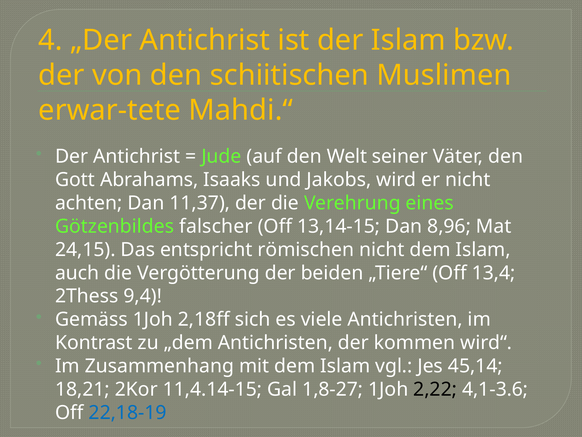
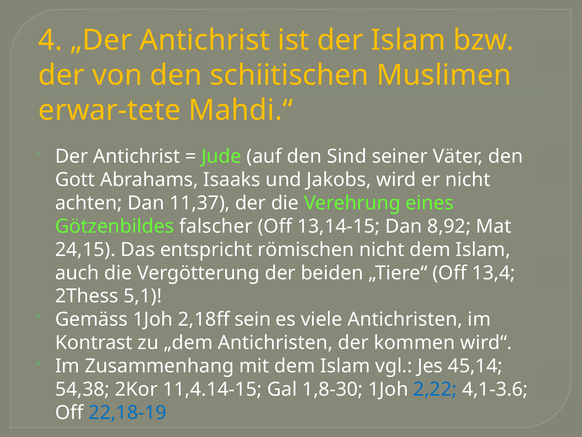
Welt: Welt -> Sind (347, 156)
8,96: 8,96 -> 8,92 (449, 226)
9,4: 9,4 -> 5,1 (143, 296)
sich: sich -> sein (253, 319)
18,21: 18,21 -> 54,38 (82, 389)
1,8-27: 1,8-27 -> 1,8-30 (333, 389)
2,22 colour: black -> blue (435, 389)
